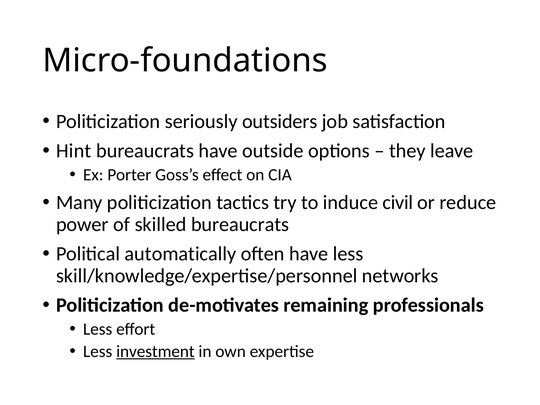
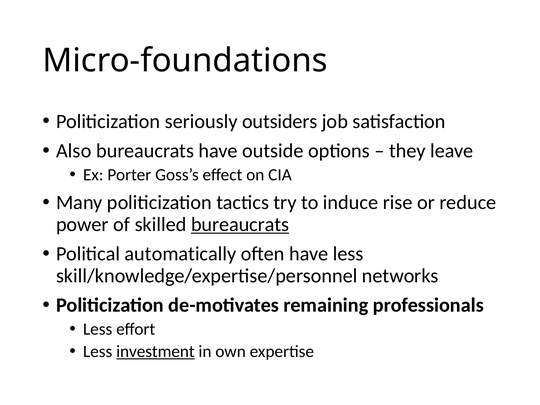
Hint: Hint -> Also (74, 151)
civil: civil -> rise (398, 203)
bureaucrats underline: none -> present (240, 224)
